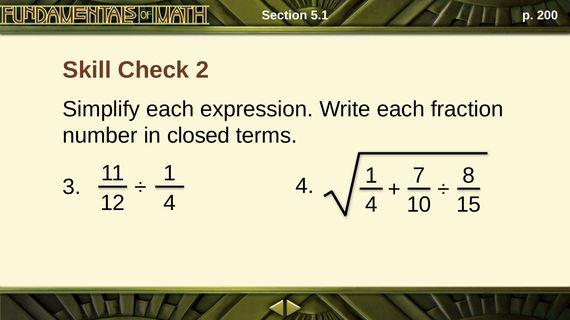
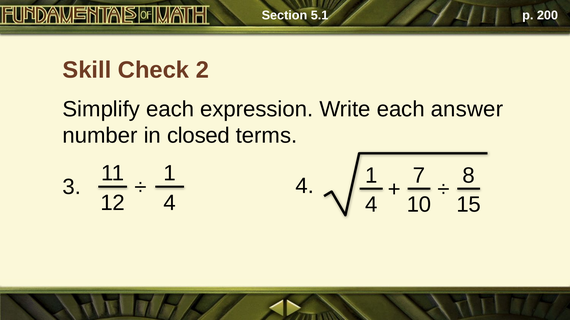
fraction: fraction -> answer (467, 109)
